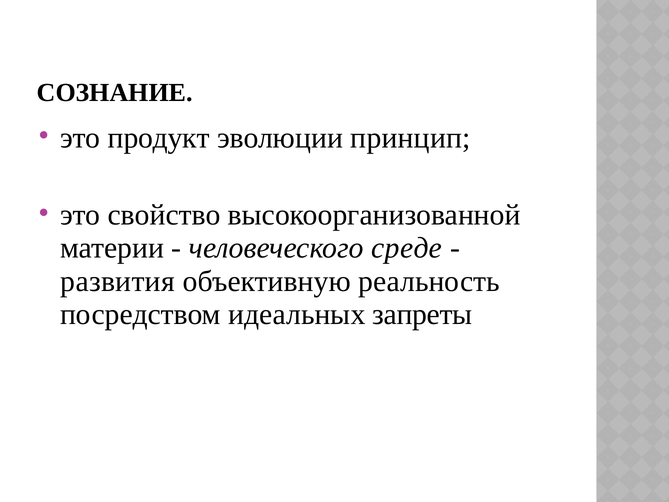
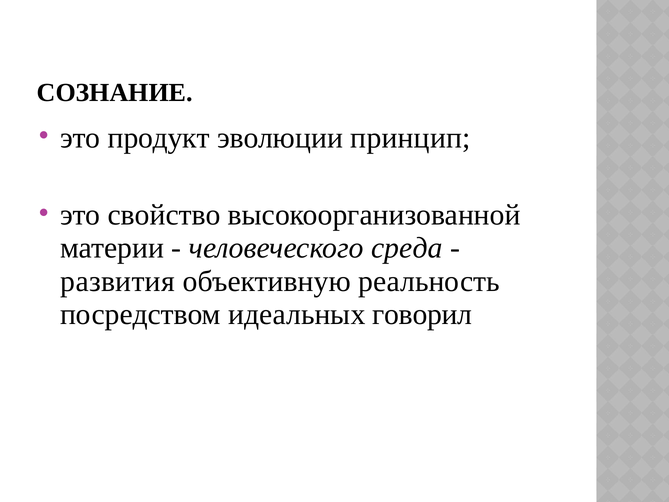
среде: среде -> среда (407, 248)
запреты: запреты -> говорил (422, 314)
